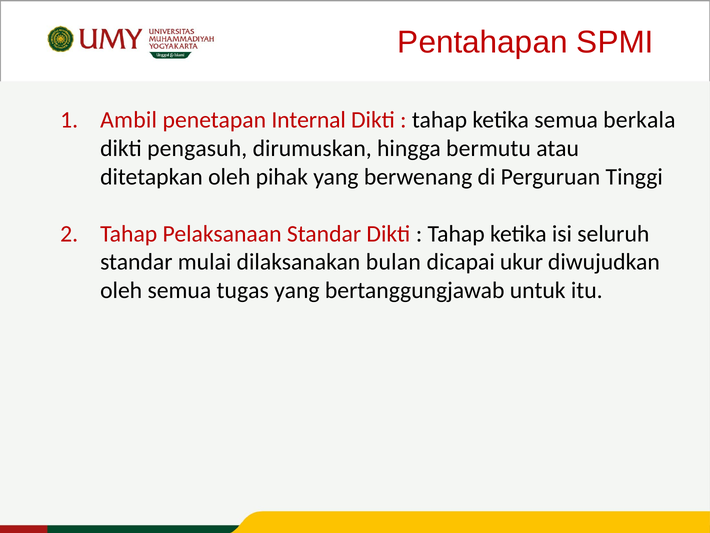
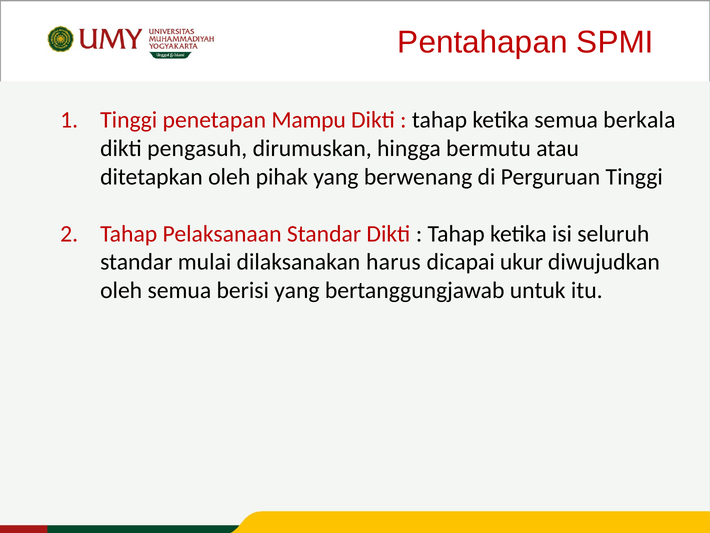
Ambil: Ambil -> Tinggi (129, 120)
Internal: Internal -> Mampu (309, 120)
bulan: bulan -> harus (393, 262)
tugas: tugas -> berisi (243, 290)
